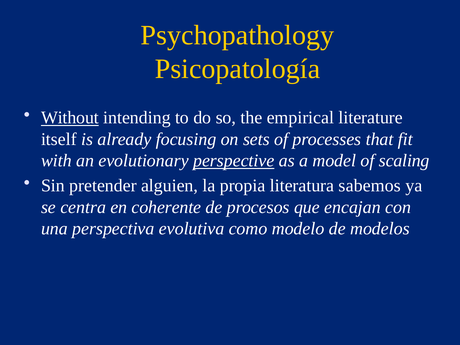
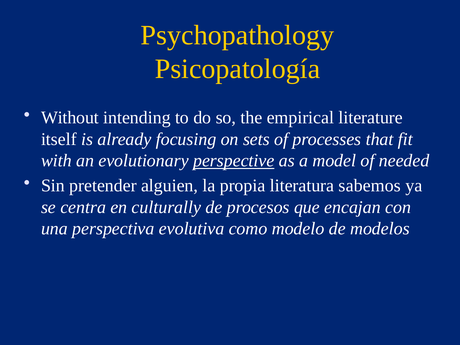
Without underline: present -> none (70, 118)
scaling: scaling -> needed (404, 161)
coherente: coherente -> culturally (166, 207)
